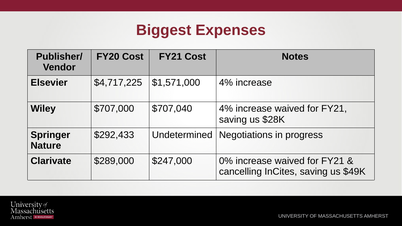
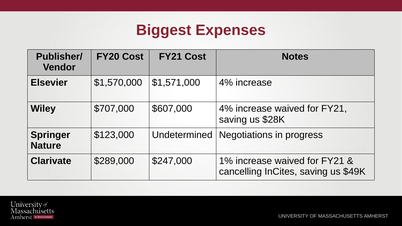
$4,717,225: $4,717,225 -> $1,570,000 (118, 83)
$707,040: $707,040 -> $607,000 (172, 109)
$292,433: $292,433 -> $123,000 (114, 135)
0%: 0% -> 1% (226, 161)
